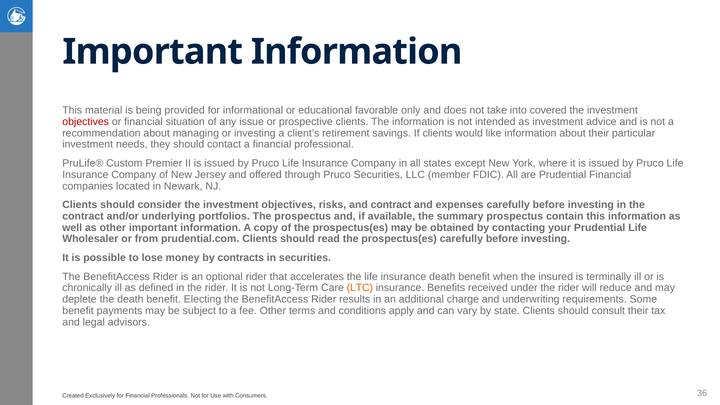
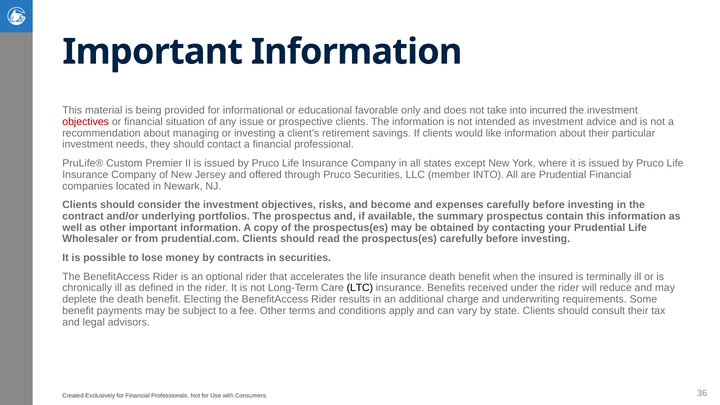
covered: covered -> incurred (548, 110)
member FDIC: FDIC -> INTO (488, 175)
and contract: contract -> become (391, 205)
LTC colour: orange -> black (360, 288)
